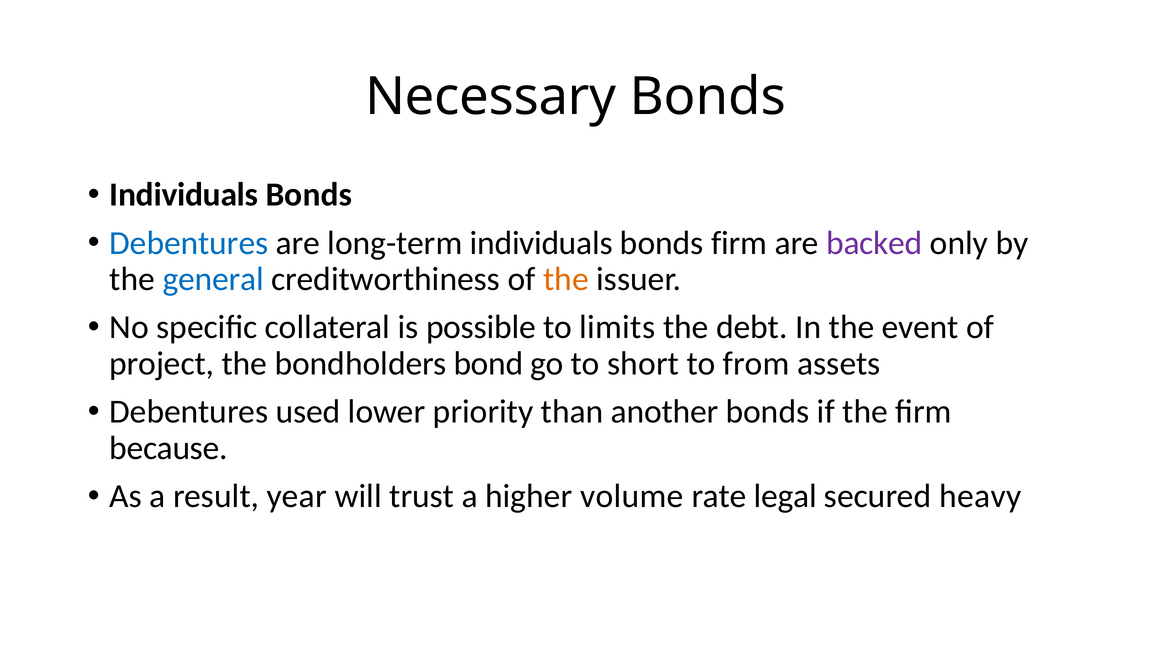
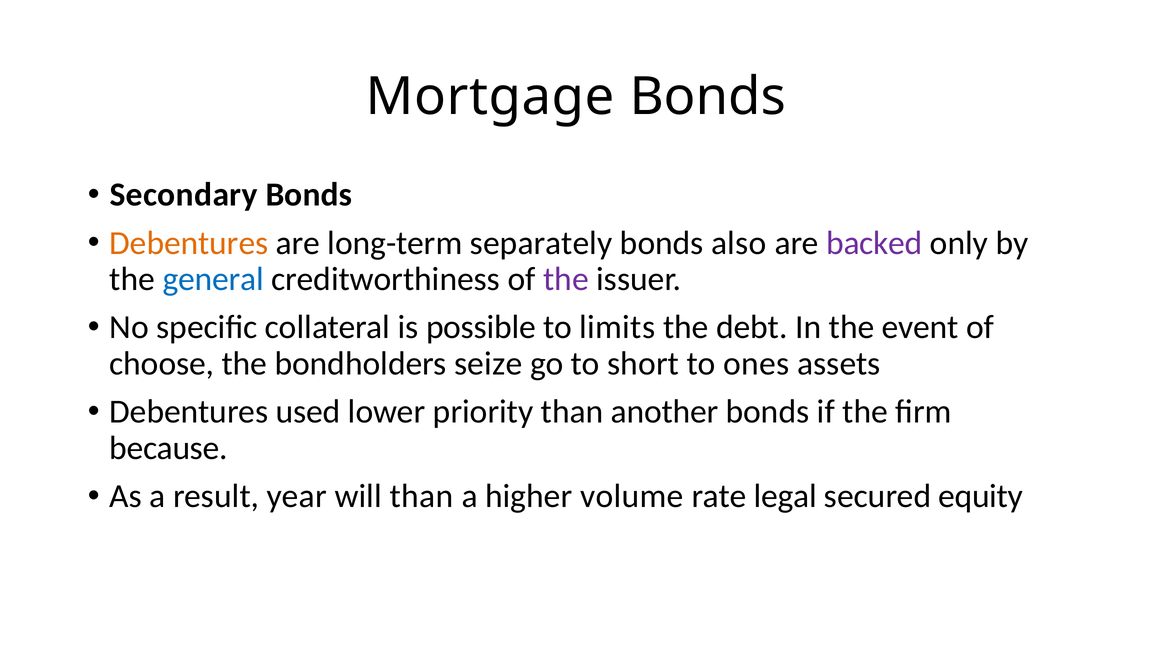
Necessary: Necessary -> Mortgage (490, 97)
Individuals: Individuals -> Secondary (184, 195)
Debentures colour: blue -> orange (189, 243)
long-term individuals: individuals -> separately (541, 243)
bonds firm: firm -> also (739, 243)
the colour: orange -> purple (566, 279)
project: project -> choose (162, 364)
bond: bond -> seize (488, 364)
from: from -> ones (756, 364)
will trust: trust -> than (422, 496)
heavy: heavy -> equity (981, 496)
